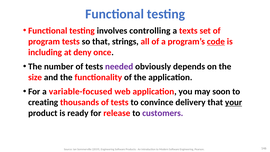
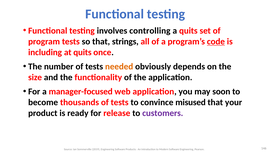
a texts: texts -> quits (188, 31)
at deny: deny -> quits (82, 52)
needed colour: purple -> orange (119, 66)
variable-focused: variable-focused -> manager-focused (81, 91)
creating: creating -> become (43, 102)
delivery: delivery -> misused (191, 102)
your underline: present -> none (234, 102)
